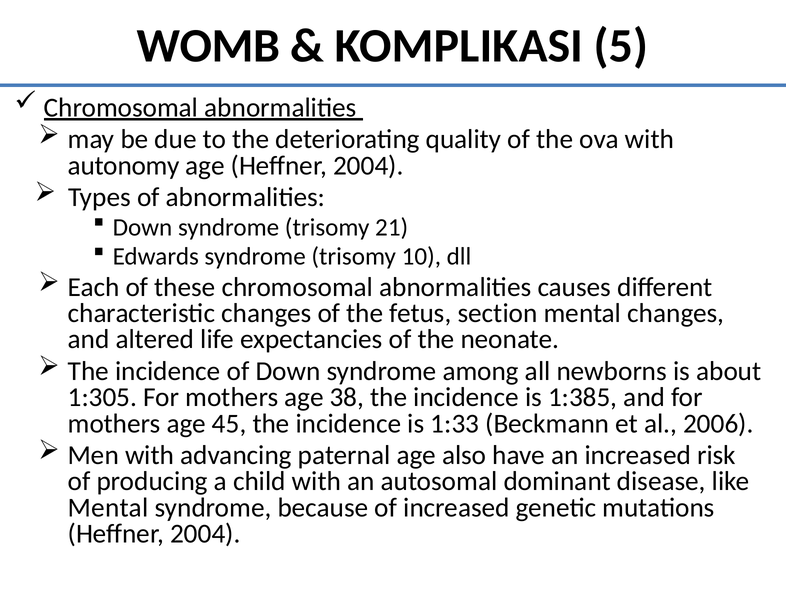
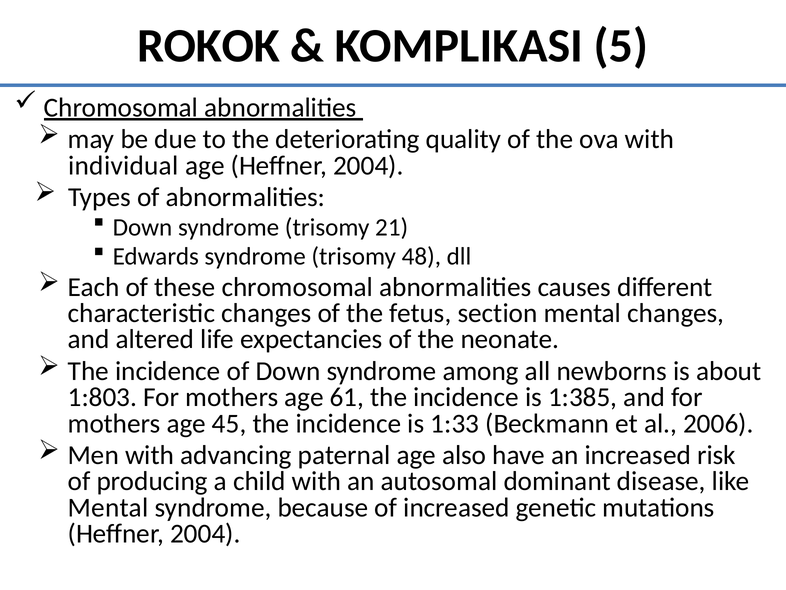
WOMB: WOMB -> ROKOK (209, 46)
autonomy: autonomy -> individual (123, 165)
10: 10 -> 48 (421, 256)
1:305: 1:305 -> 1:803 (102, 397)
38: 38 -> 61 (347, 397)
